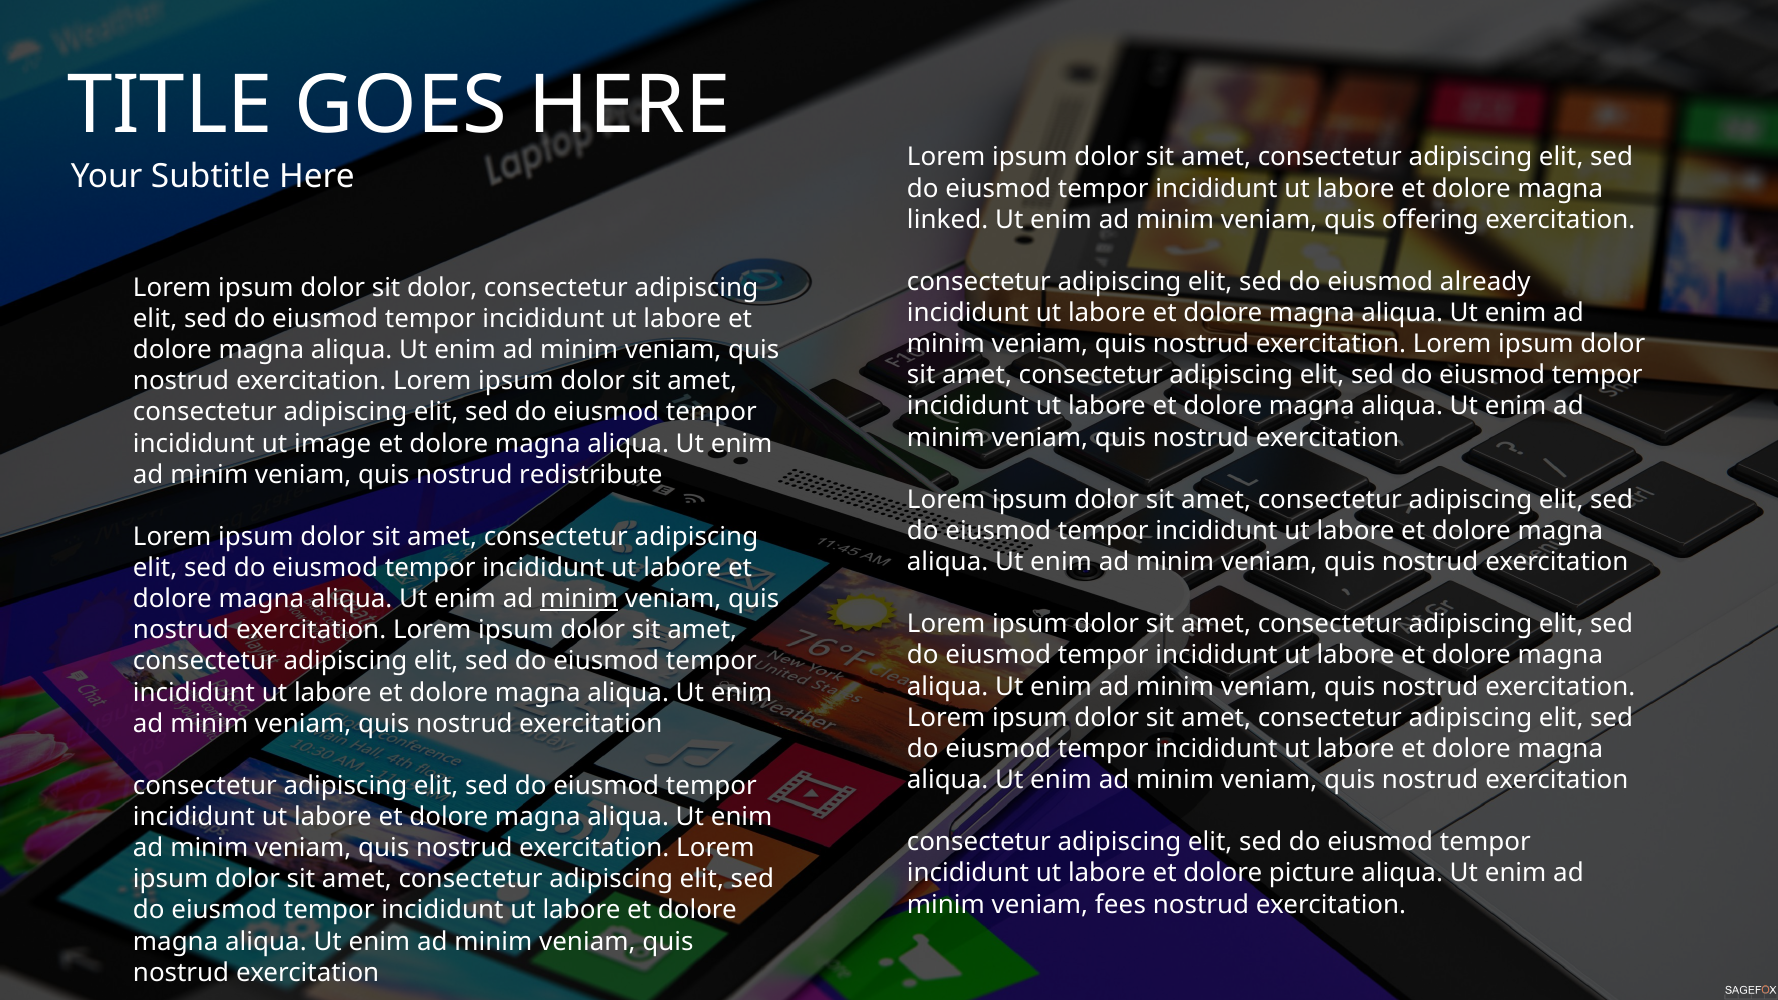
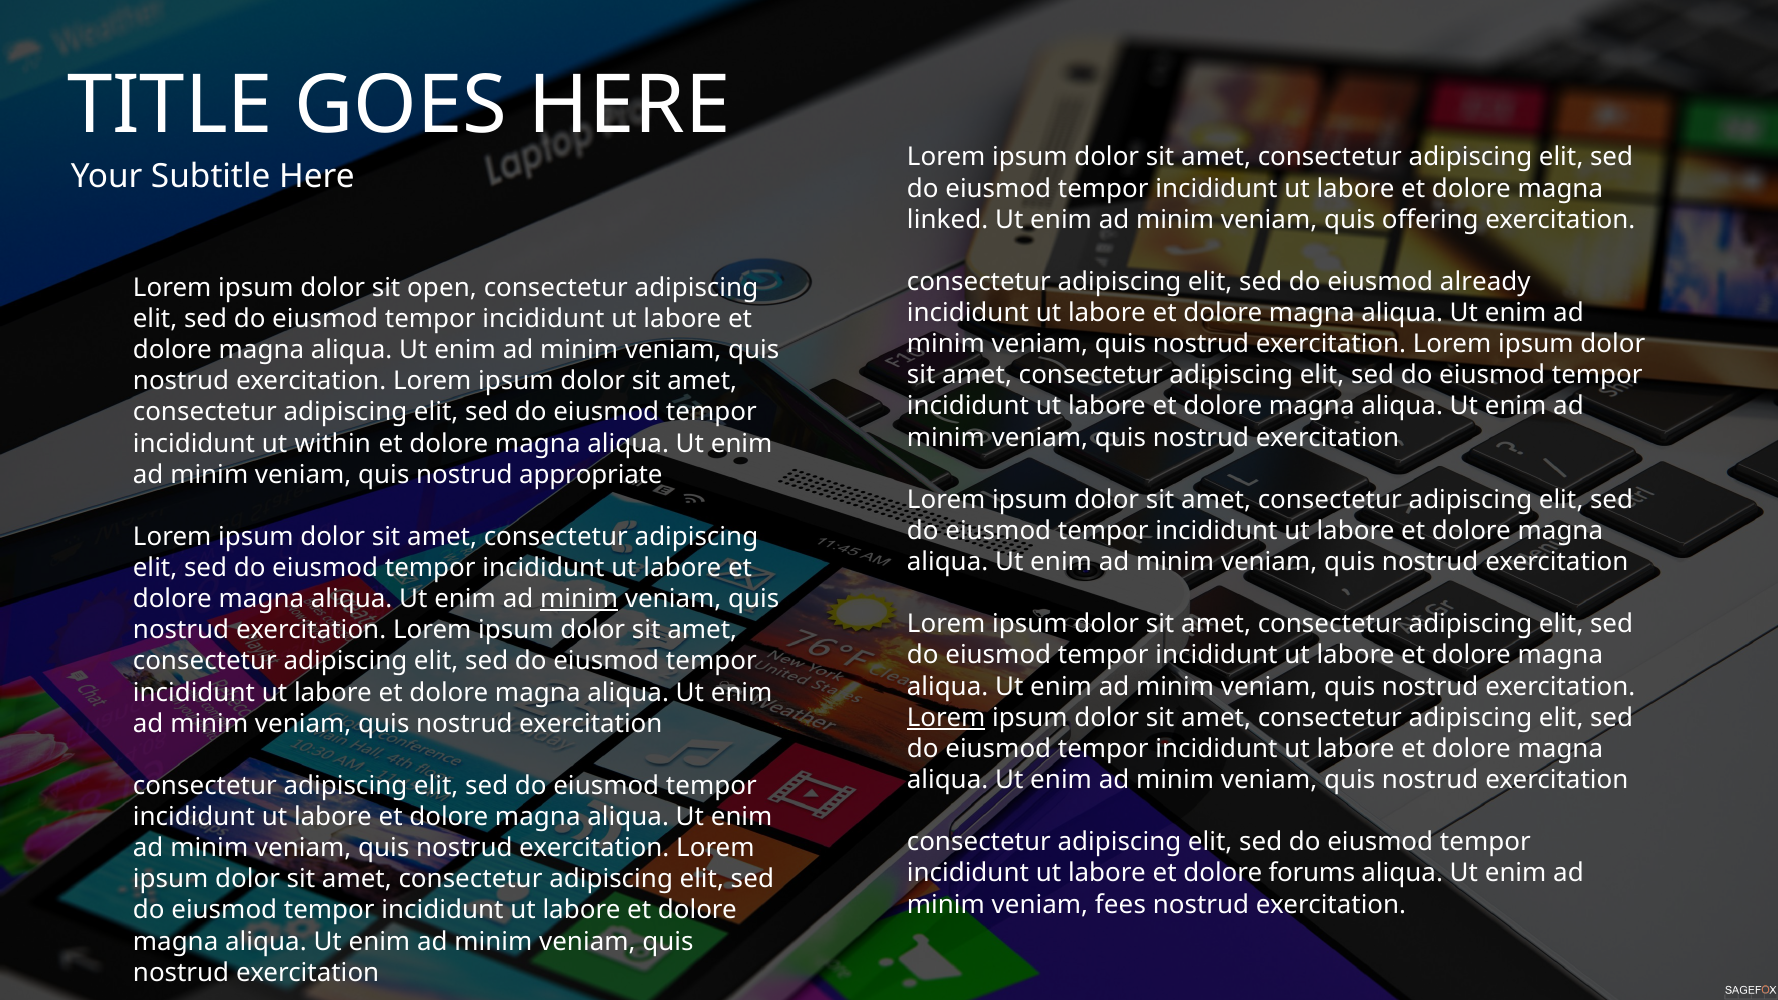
sit dolor: dolor -> open (442, 288)
image: image -> within (333, 444)
redistribute: redistribute -> appropriate (591, 475)
Lorem underline: none -> present (946, 718)
picture: picture -> forums (1312, 873)
